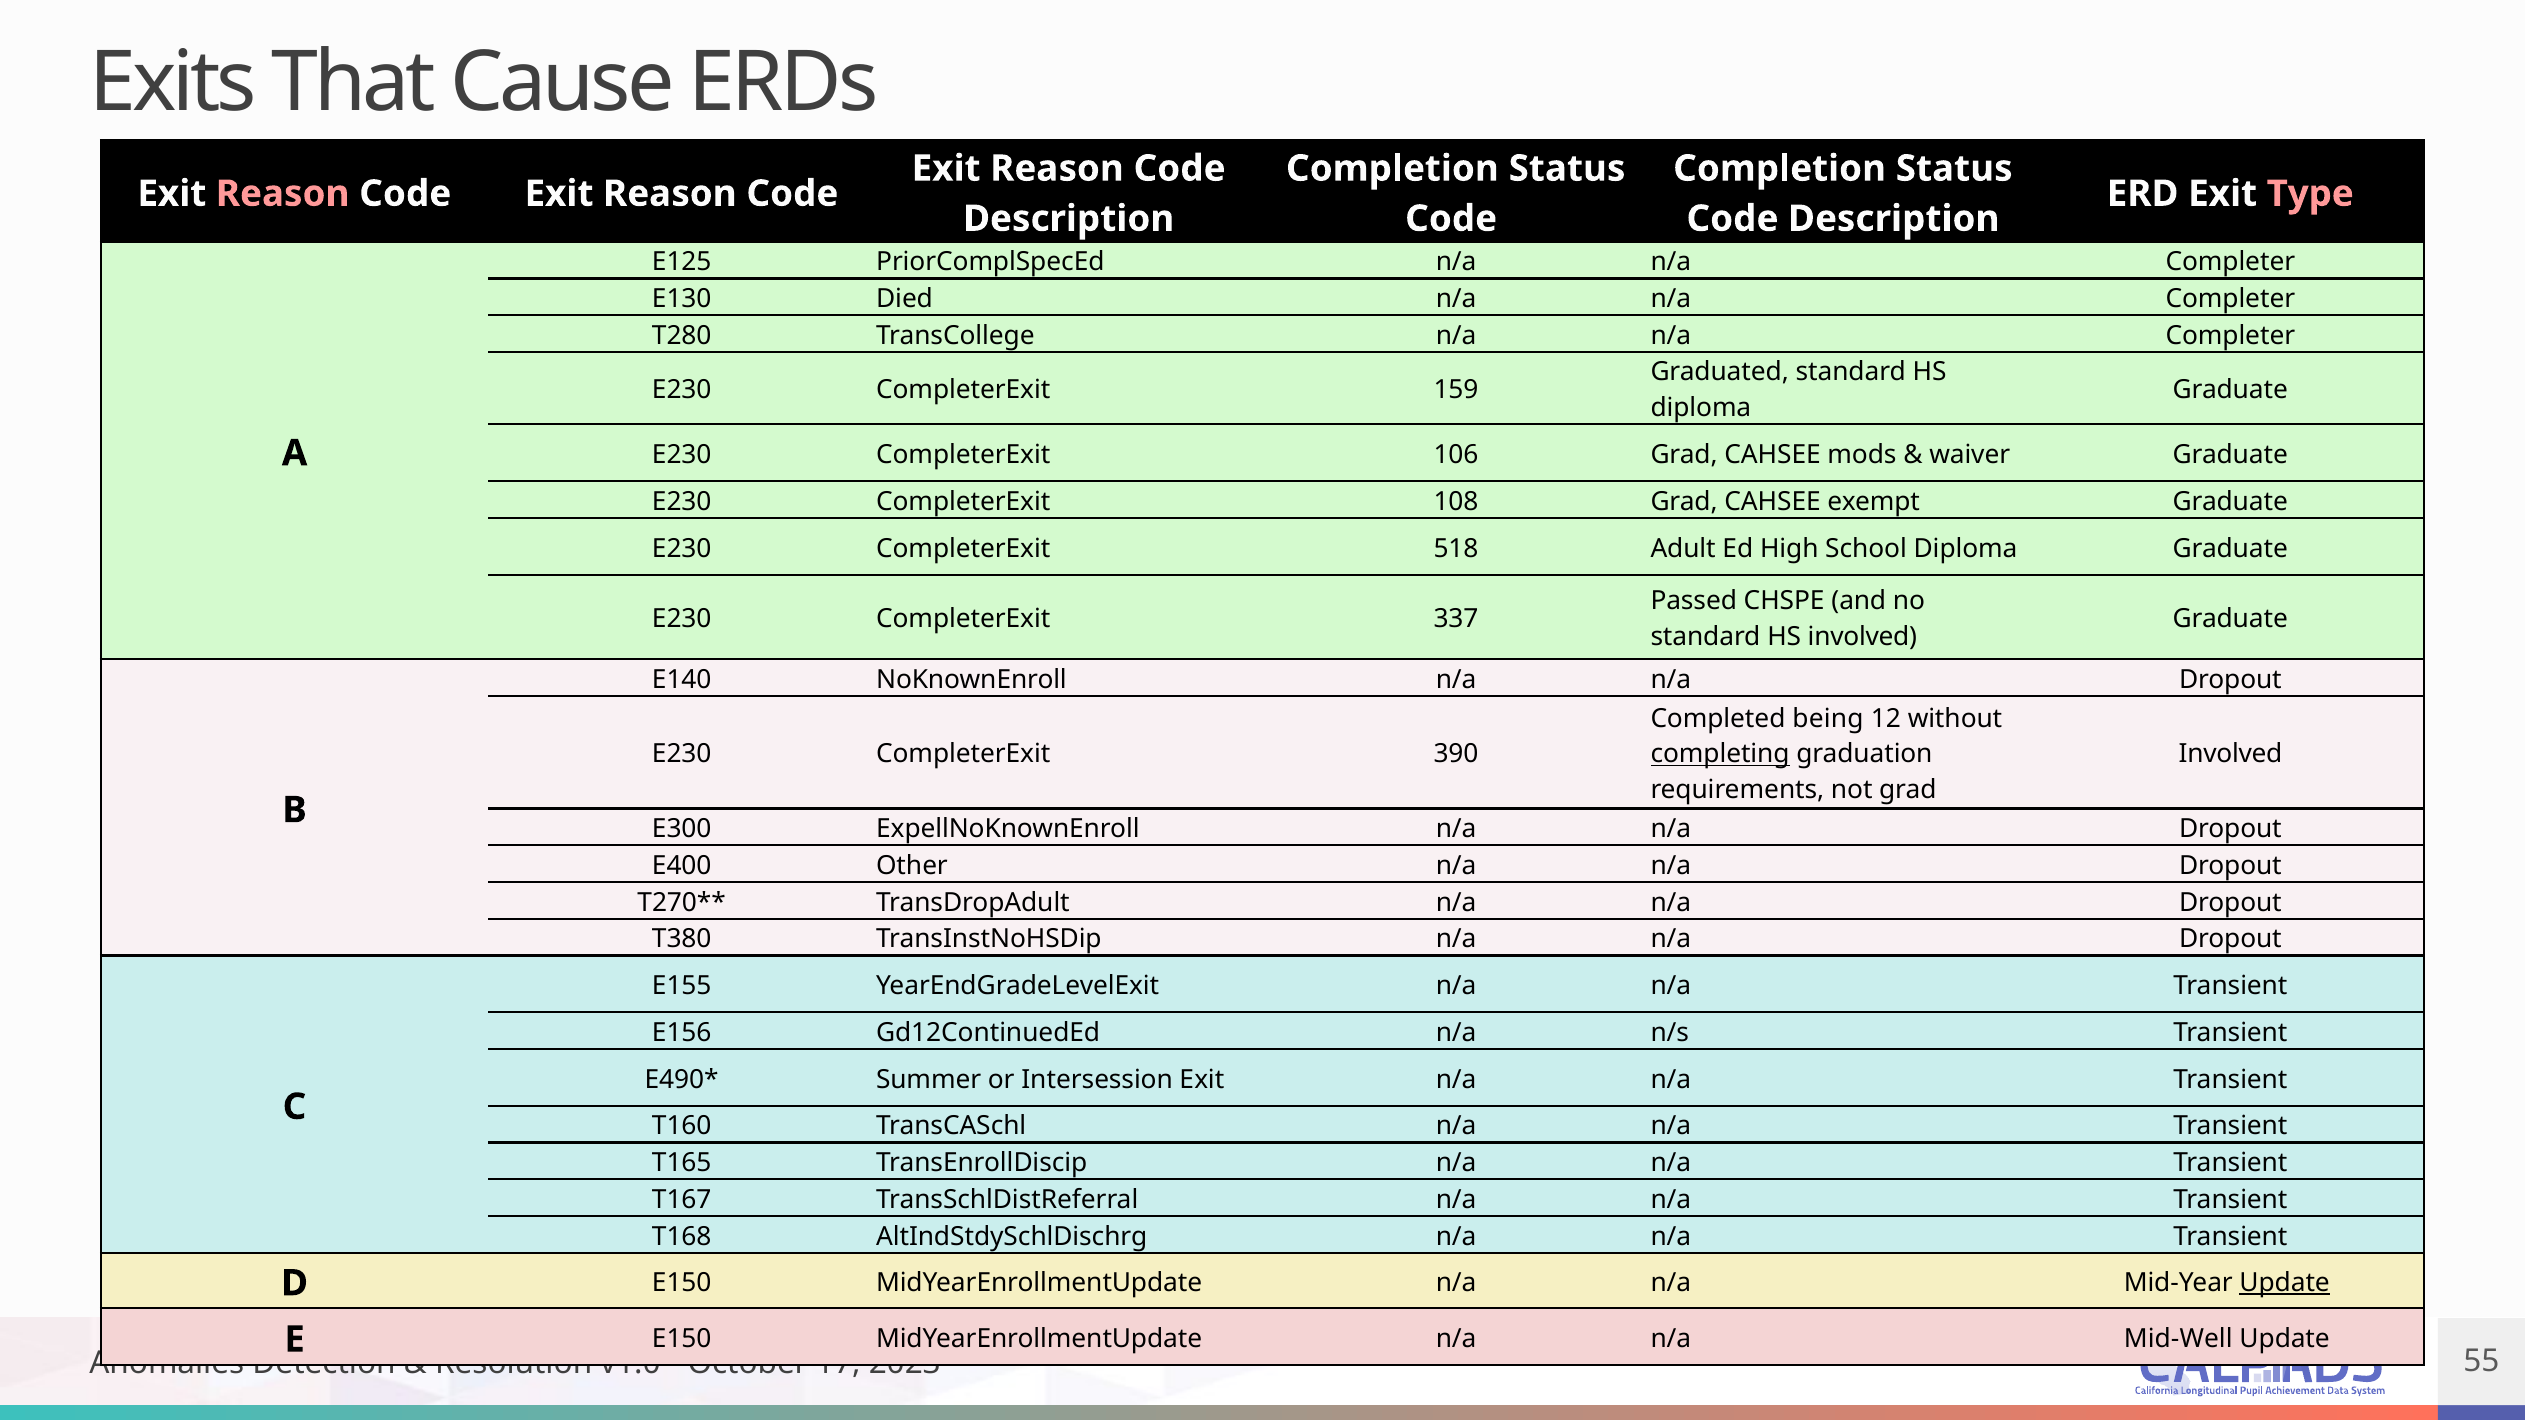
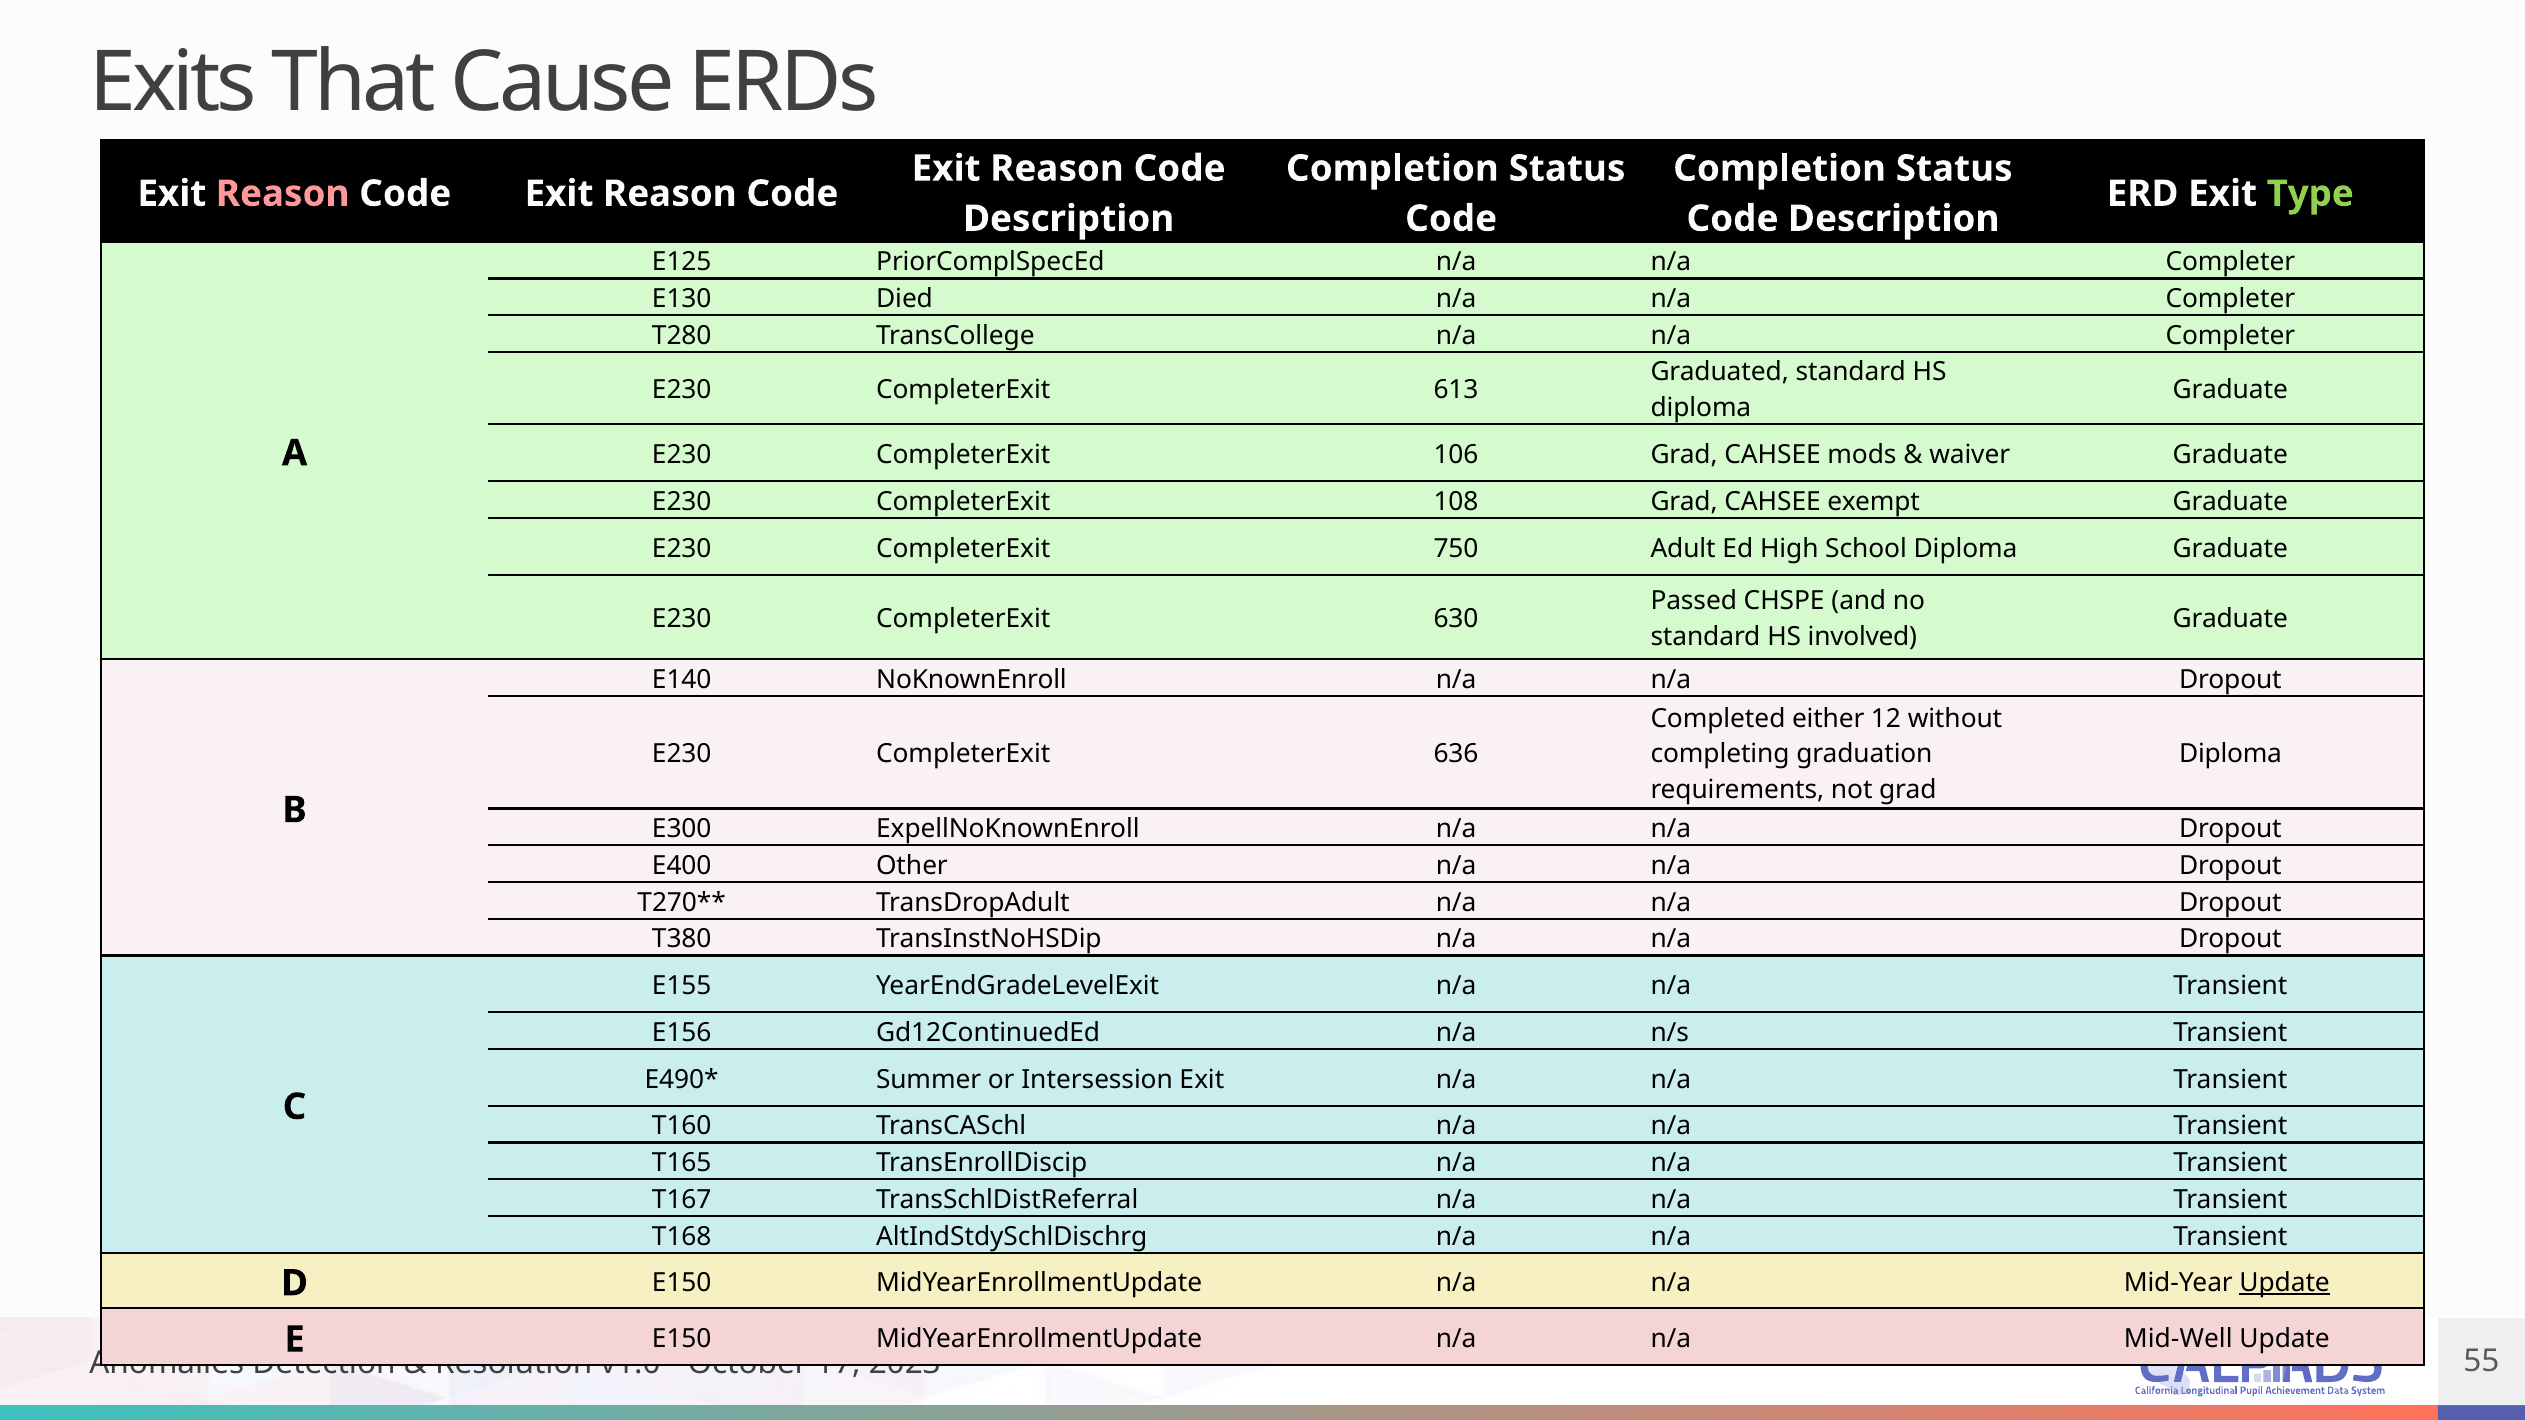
Type colour: pink -> light green (2310, 194)
159: 159 -> 613 (1456, 390)
518: 518 -> 750 (1456, 548)
337: 337 -> 630 (1456, 619)
being: being -> either (1828, 719)
390: 390 -> 636 (1456, 754)
completing underline: present -> none (1720, 754)
Involved: Involved -> Diploma (2231, 754)
